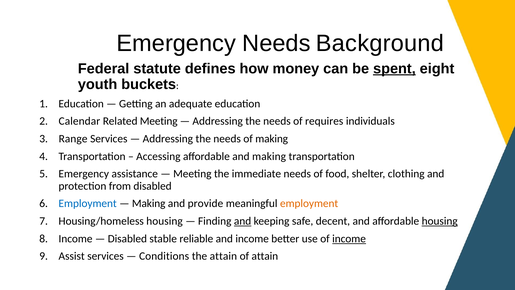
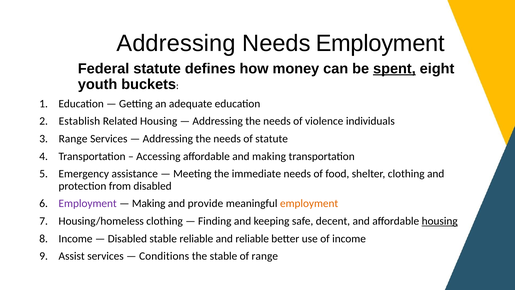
Emergency: Emergency -> Addressing (176, 43)
Needs Background: Background -> Employment (380, 43)
Calendar: Calendar -> Establish (79, 121)
Related Meeting: Meeting -> Housing (159, 121)
requires: requires -> violence (324, 121)
of making: making -> statute (272, 139)
Employment colour: blue -> purple (88, 203)
Housing/homeless housing: housing -> clothing (165, 221)
and underline: present -> none (243, 221)
and income: income -> reliable (252, 238)
income underline: present -> none (349, 238)
the attain: attain -> stable (223, 256)
of attain: attain -> range (265, 256)
